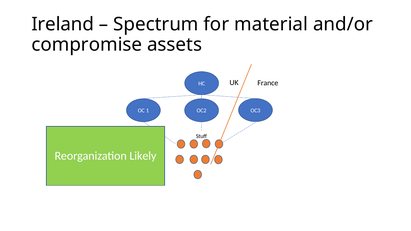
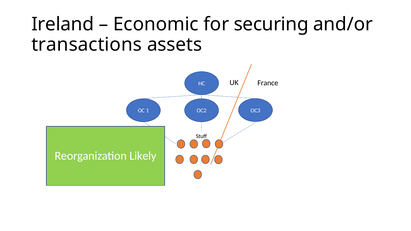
Spectrum: Spectrum -> Economic (156, 24)
material: material -> securing (271, 24)
compromise: compromise -> transactions (87, 45)
